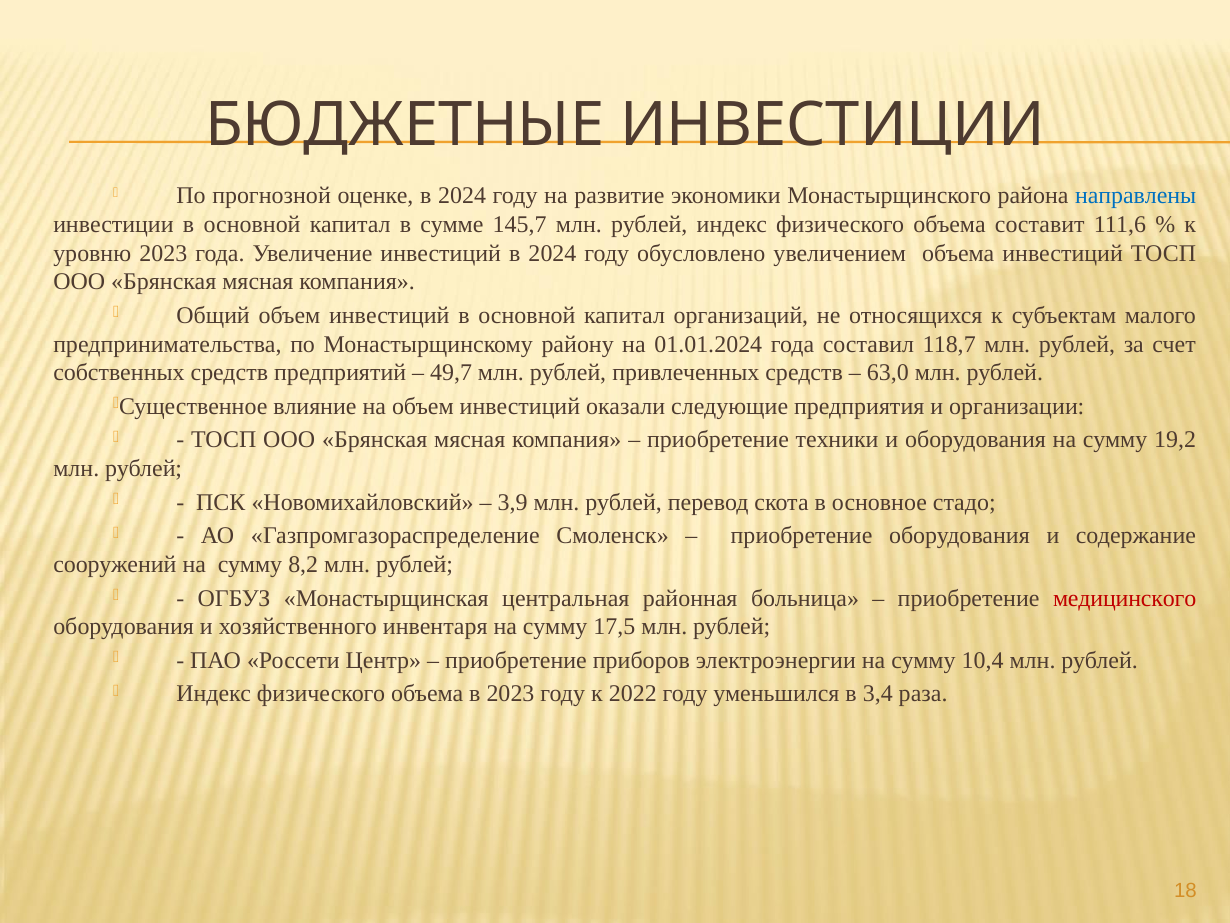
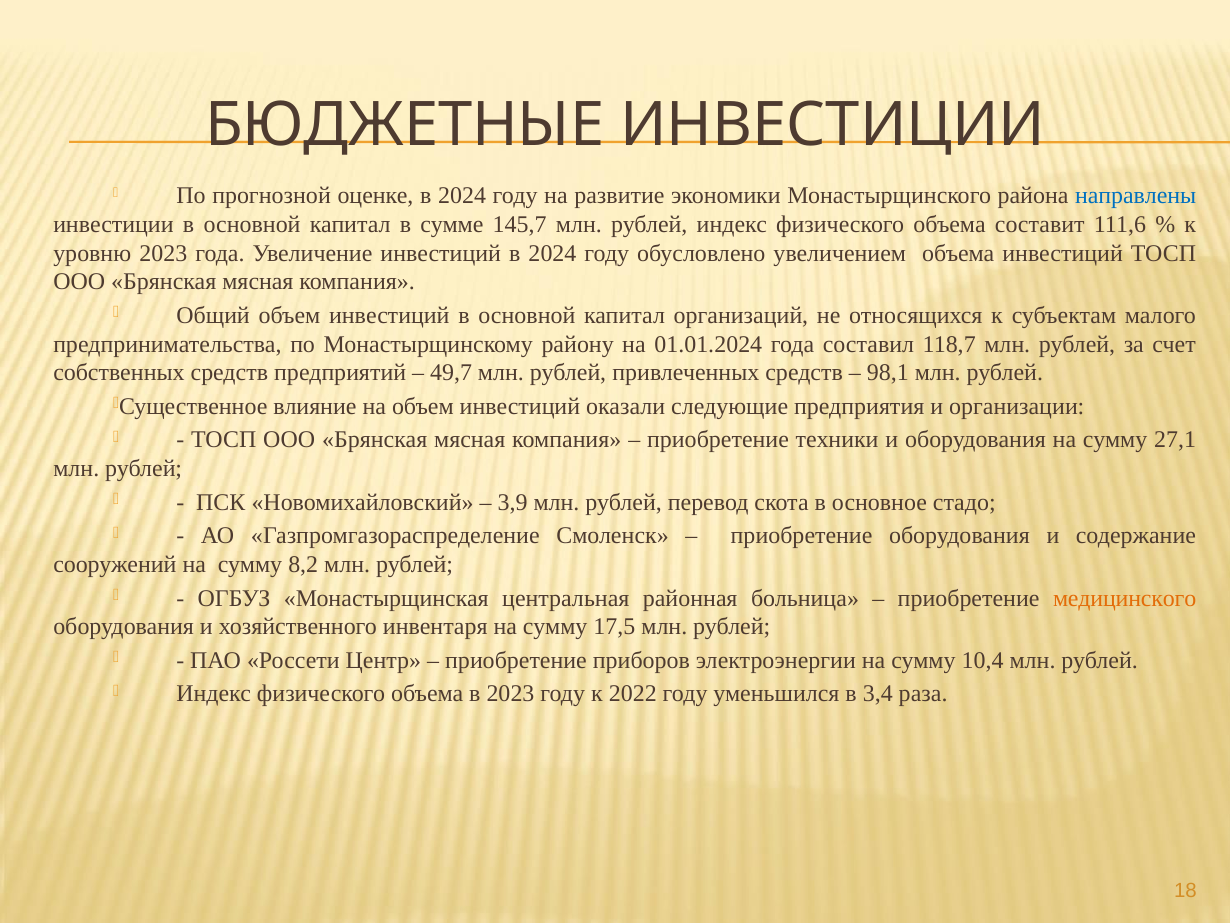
63,0: 63,0 -> 98,1 (888, 373)
19,2: 19,2 -> 27,1 (1175, 440)
медицинского colour: red -> orange (1125, 598)
